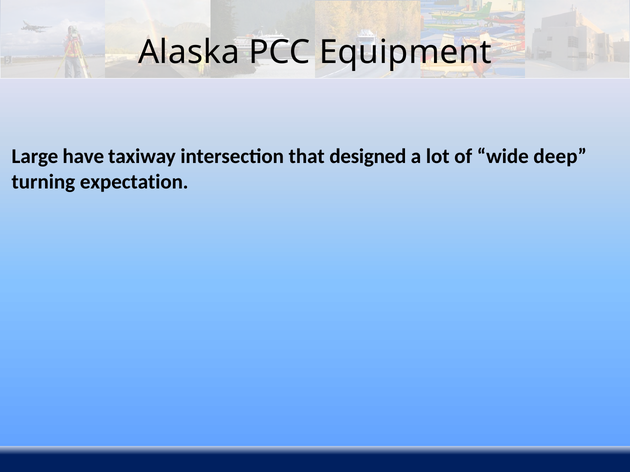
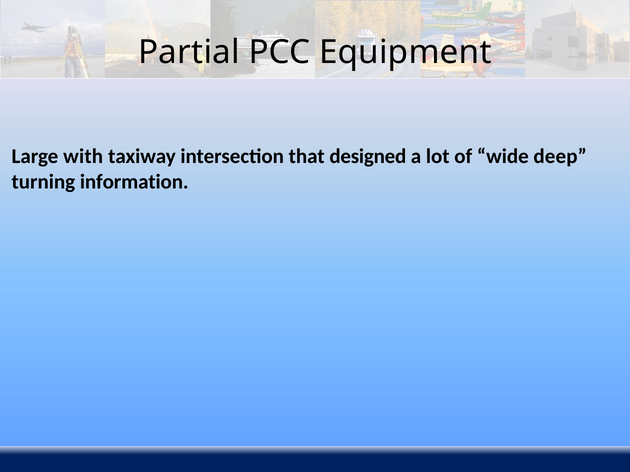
Alaska: Alaska -> Partial (189, 52)
have: have -> with (83, 157)
expectation: expectation -> information (134, 182)
